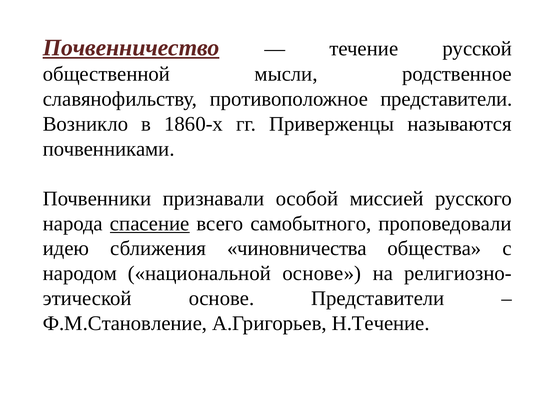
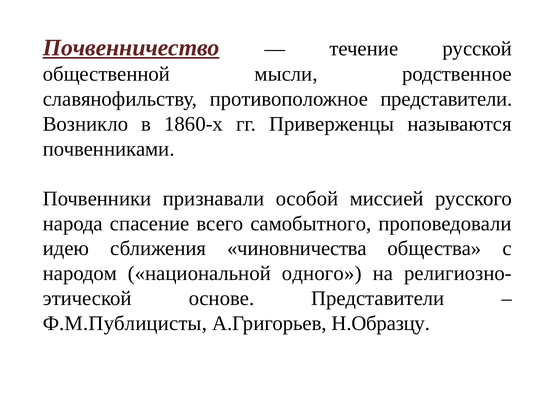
спасение underline: present -> none (150, 224)
национальной основе: основе -> одного (322, 274)
Ф.М.Становление: Ф.М.Становление -> Ф.М.Публицисты (125, 324)
Н.Течение: Н.Течение -> Н.Образцу (381, 324)
